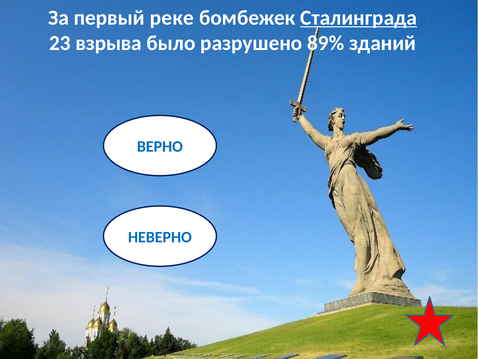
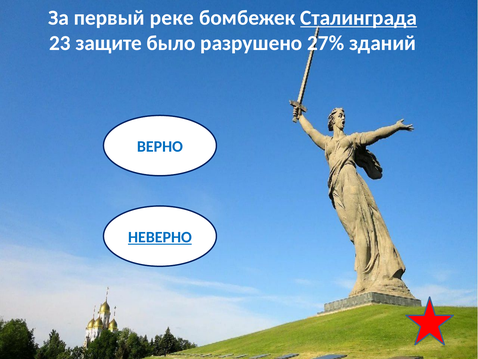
взрыва: взрыва -> защите (109, 43)
89%: 89% -> 27% (326, 43)
НЕВЕРНО underline: none -> present (160, 237)
